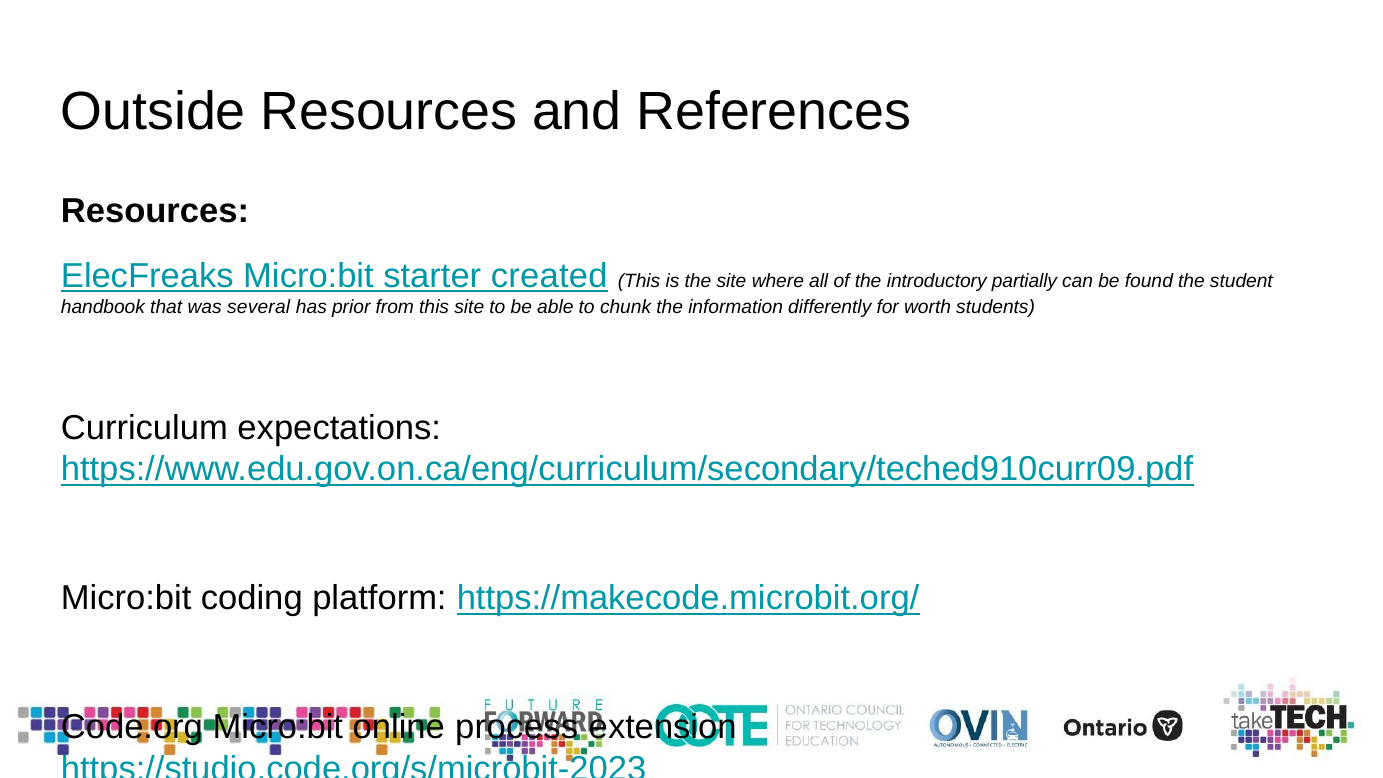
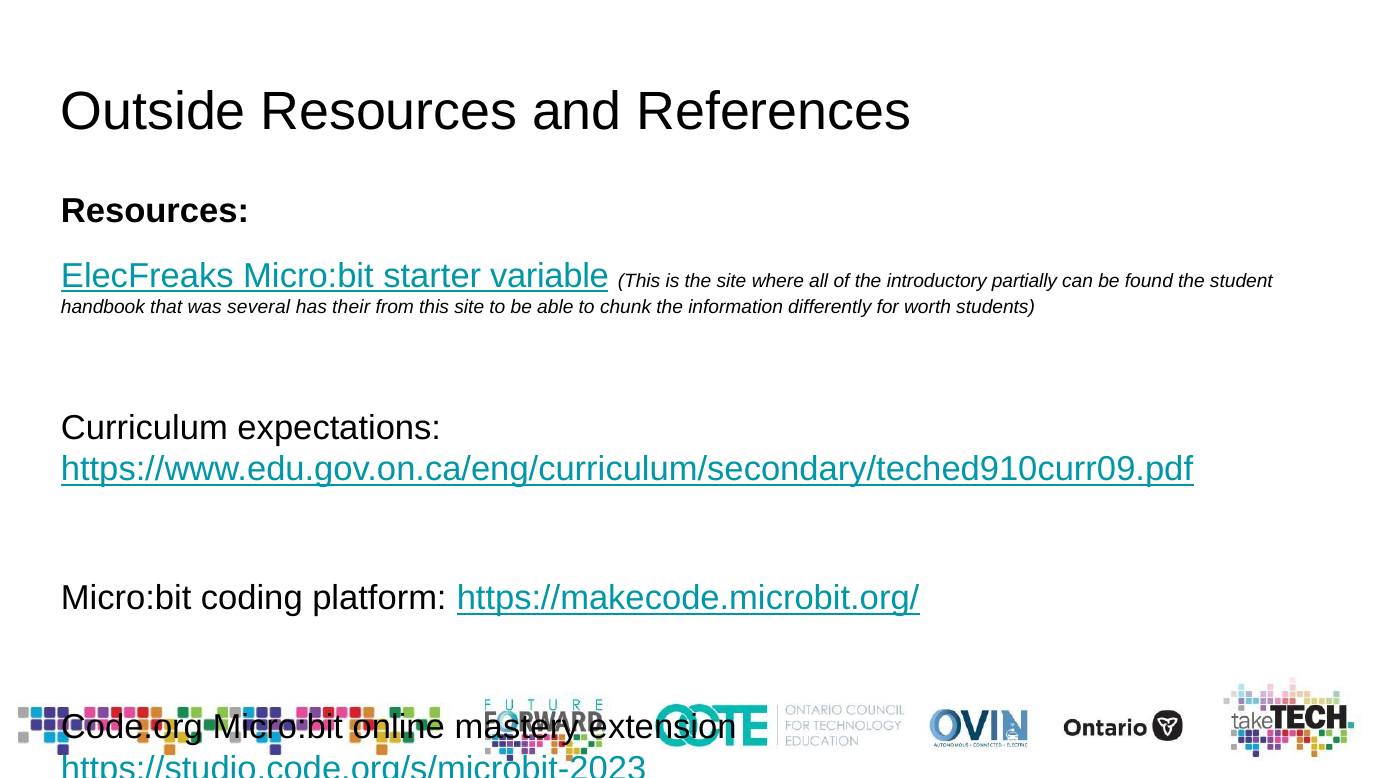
created: created -> variable (549, 276)
prior: prior -> their (351, 307)
process: process -> mastery (517, 728)
